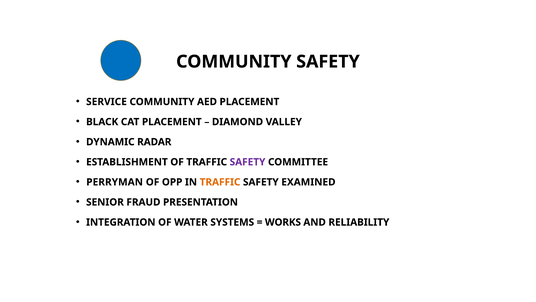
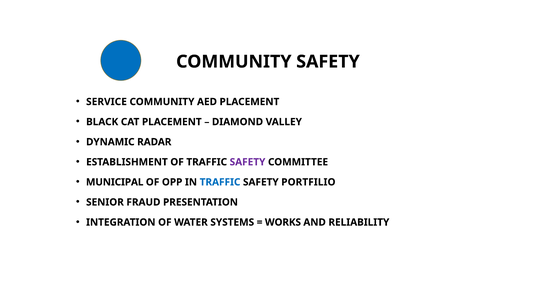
PERRYMAN: PERRYMAN -> MUNICIPAL (115, 182)
TRAFFIC colour: orange -> blue (220, 182)
EXAMINED: EXAMINED -> PORTFILIO (308, 182)
